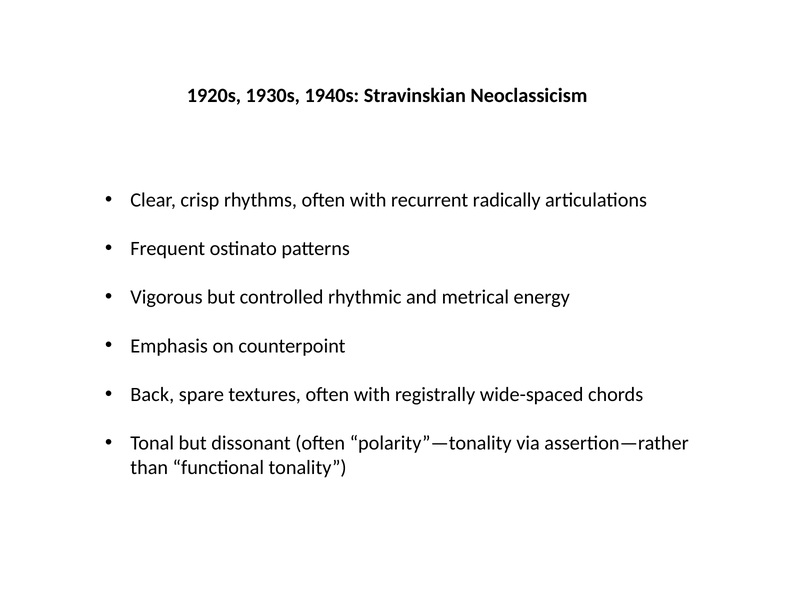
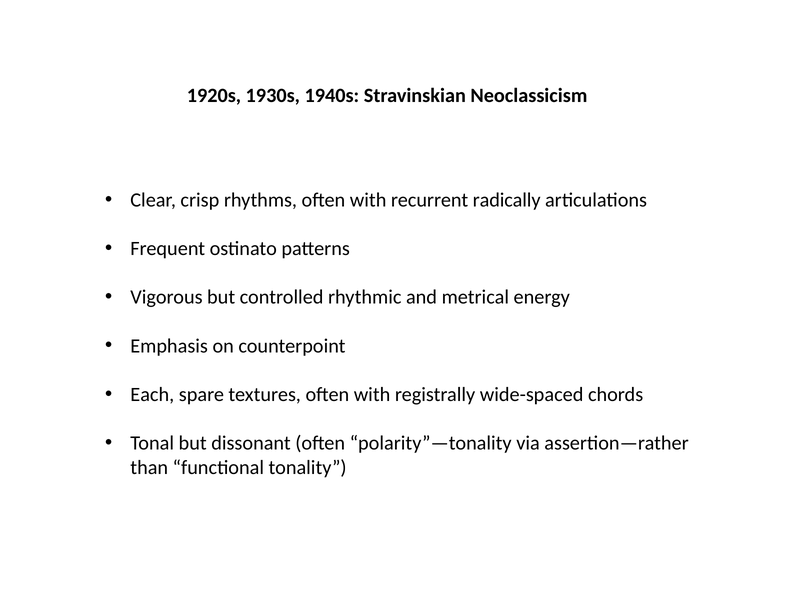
Back: Back -> Each (152, 395)
